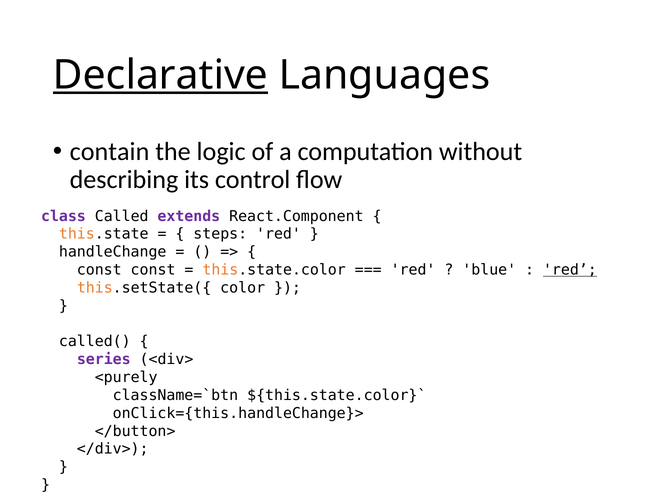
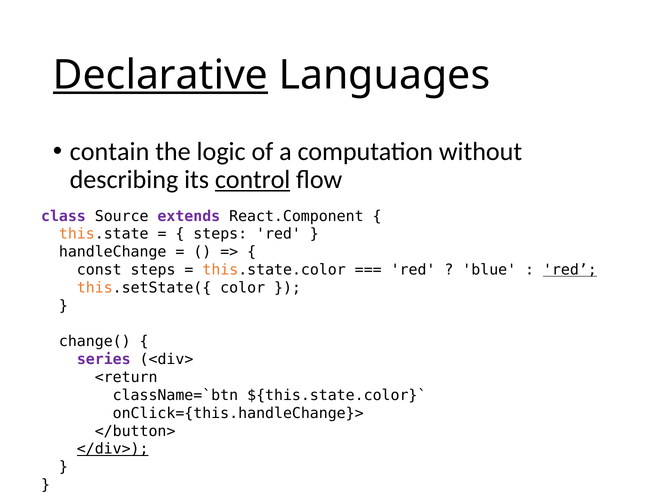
control underline: none -> present (253, 180)
Called: Called -> Source (122, 216)
const const: const -> steps (153, 270)
called(: called( -> change( (95, 342)
<purely: <purely -> <return (126, 377)
</div> underline: none -> present (113, 449)
